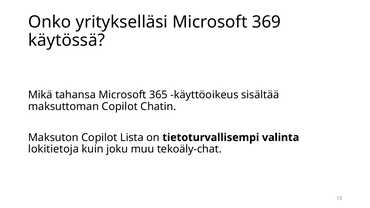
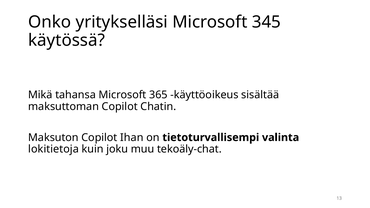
369: 369 -> 345 (266, 22)
Lista: Lista -> Ihan (132, 138)
